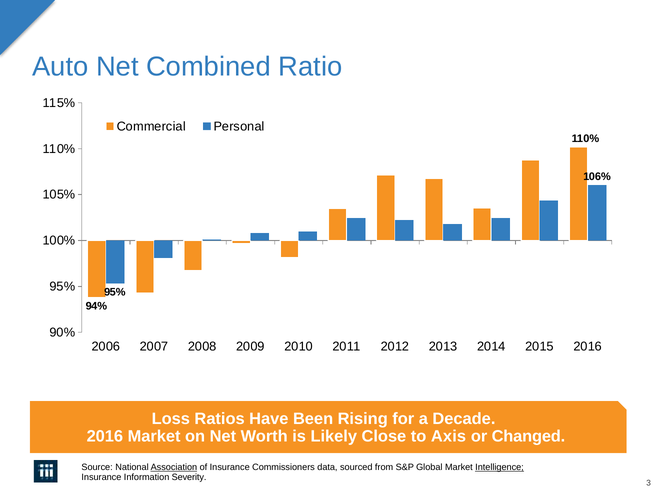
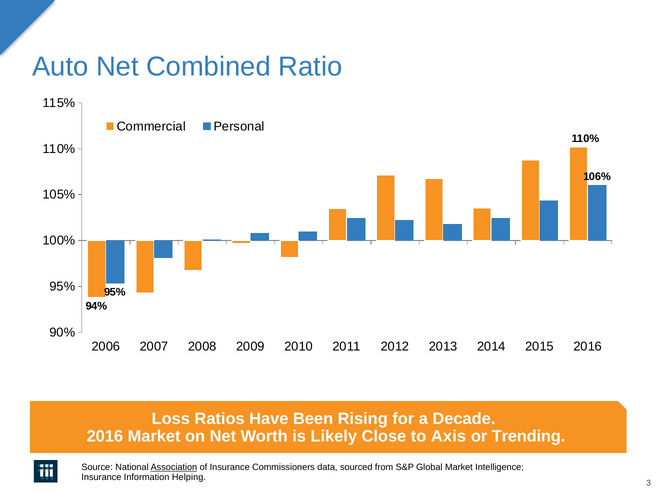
Changed: Changed -> Trending (528, 436)
Intelligence underline: present -> none (500, 467)
Severity: Severity -> Helping (189, 477)
